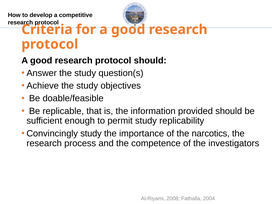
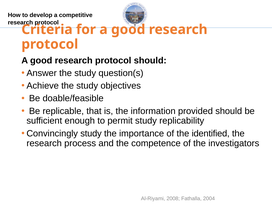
narcotics: narcotics -> identified (211, 133)
